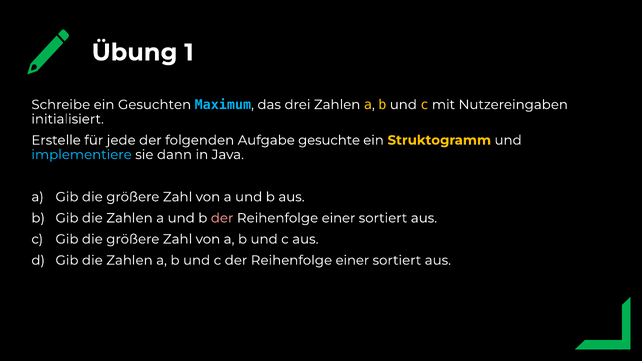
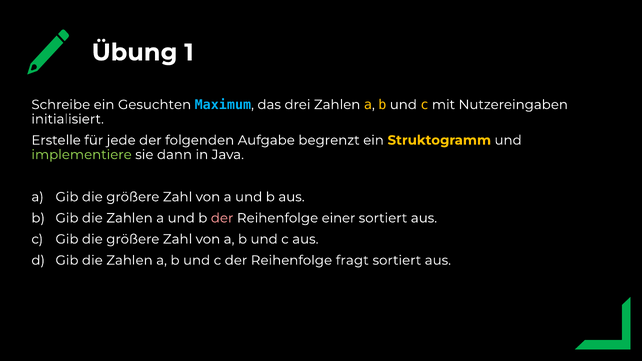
gesuchte: gesuchte -> begrenzt (329, 140)
implementiere colour: light blue -> light green (82, 155)
c der Reihenfolge einer: einer -> fragt (352, 260)
